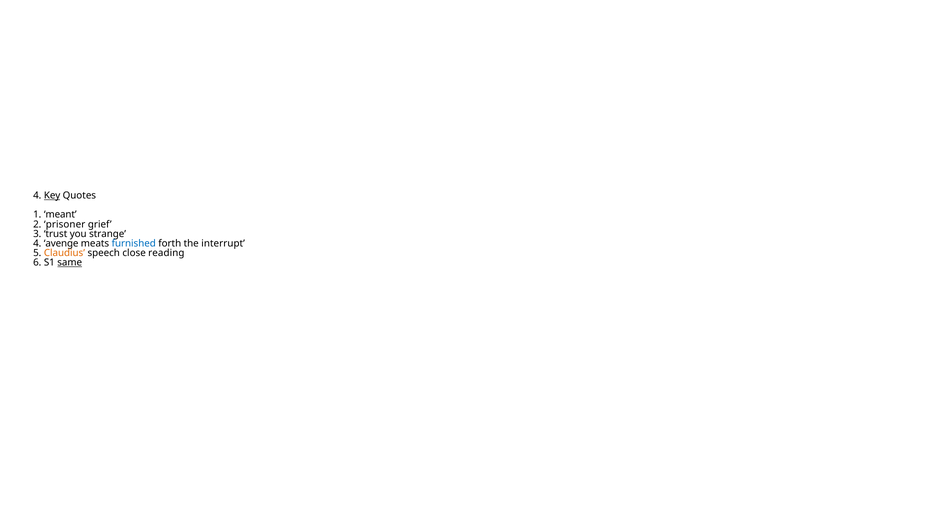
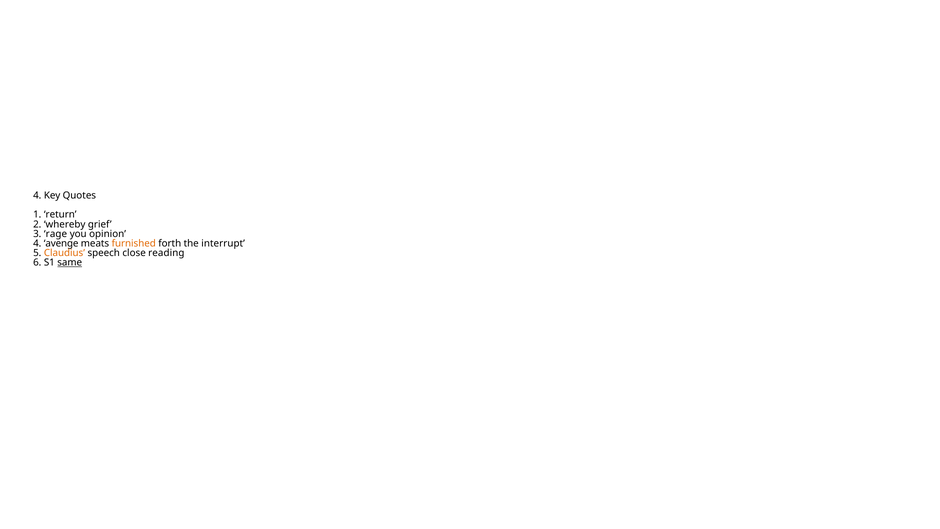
Key underline: present -> none (52, 196)
meant: meant -> return (60, 215)
prisoner: prisoner -> whereby (65, 224)
trust: trust -> rage (56, 234)
strange: strange -> opinion (108, 234)
furnished colour: blue -> orange (134, 243)
